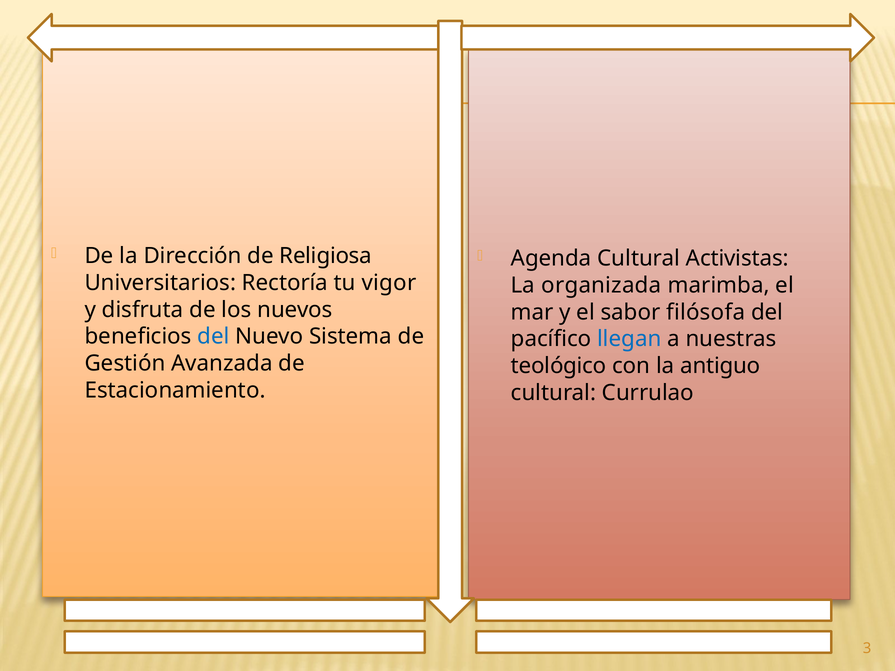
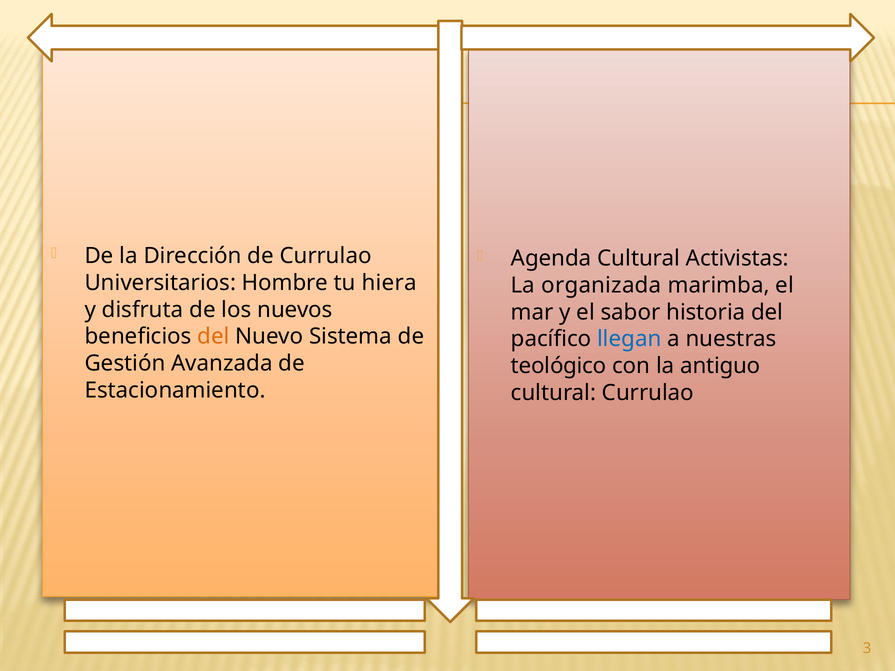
de Religiosa: Religiosa -> Currulao (326, 256)
Rectoría: Rectoría -> Hombre (285, 283)
vigor: vigor -> hiera (389, 283)
filósofa: filósofa -> historia (706, 312)
del colour: blue -> orange (214, 337)
